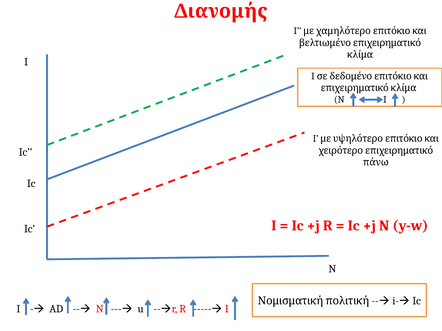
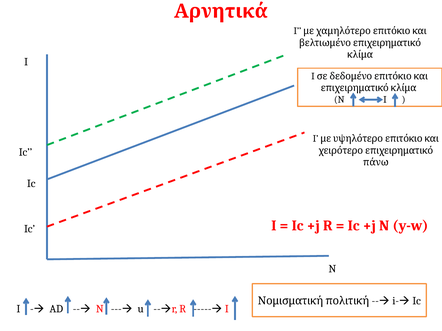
Διανομής: Διανομής -> Αρνητικά (221, 11)
